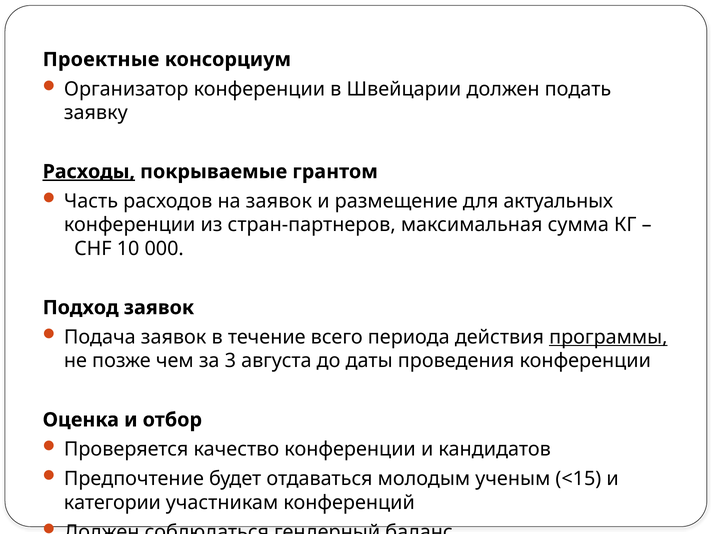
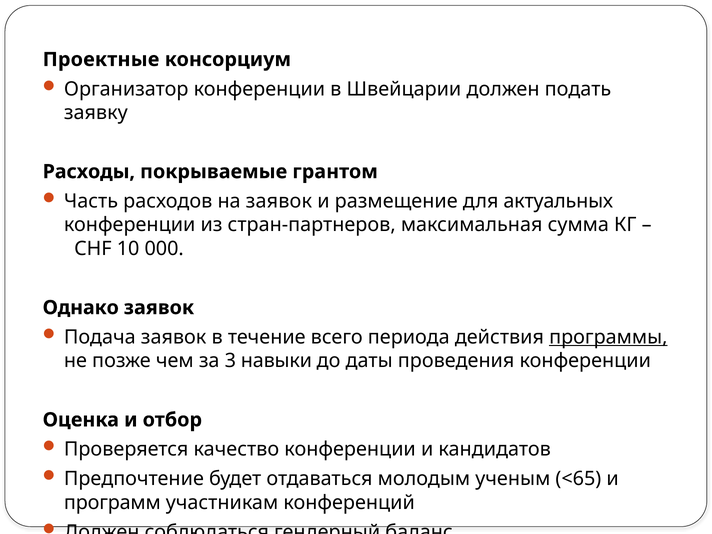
Расходы underline: present -> none (89, 172)
Подход: Подход -> Однако (81, 308)
августа: августа -> навыки (276, 361)
<15: <15 -> <65 (578, 479)
категории: категории -> программ (112, 503)
